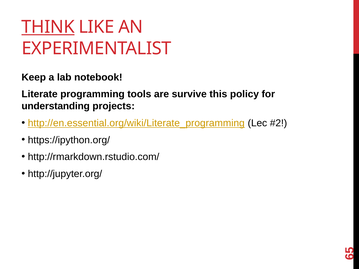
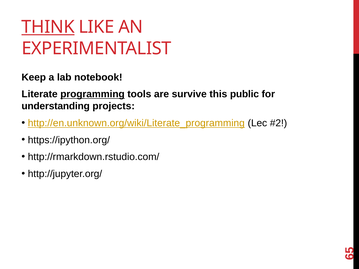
programming underline: none -> present (92, 94)
policy: policy -> public (245, 94)
http://en.essential.org/wiki/Literate_programming: http://en.essential.org/wiki/Literate_programming -> http://en.unknown.org/wiki/Literate_programming (136, 123)
